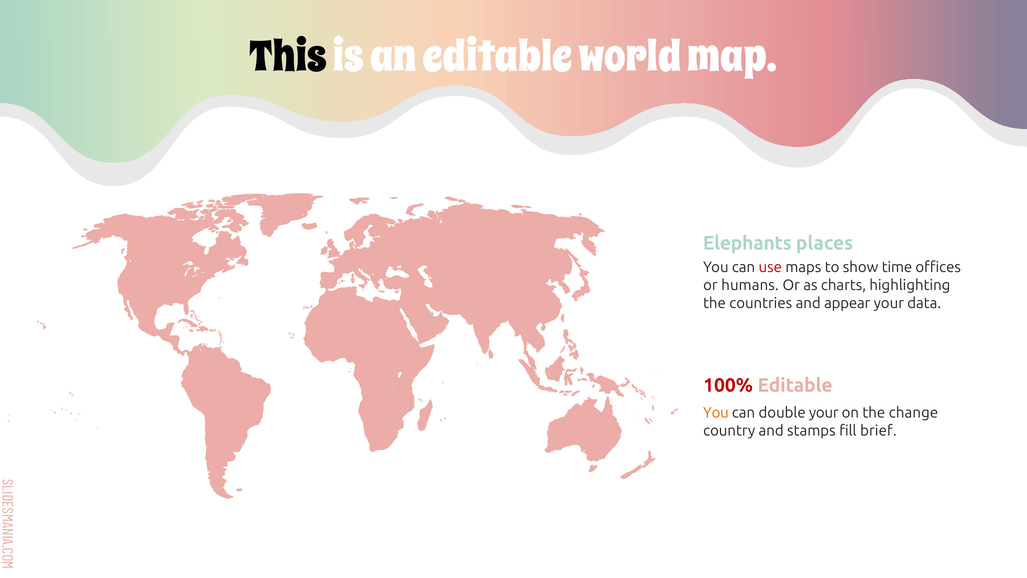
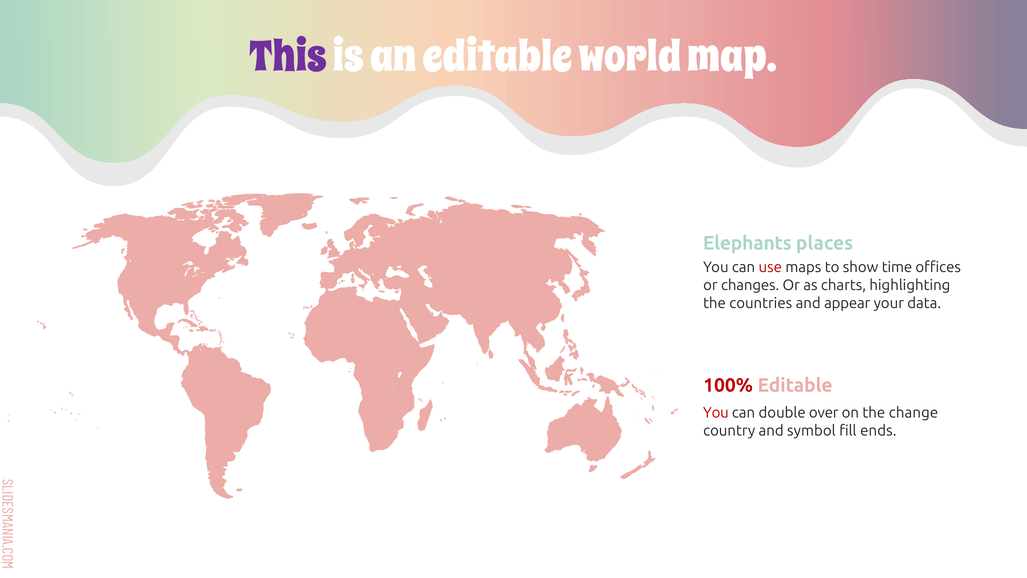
This colour: black -> purple (288, 57)
humans: humans -> changes (750, 285)
You colour: orange -> red (716, 413)
double your: your -> over (824, 413)
stamps: stamps -> symbol (811, 431)
brief: brief -> ends (878, 431)
